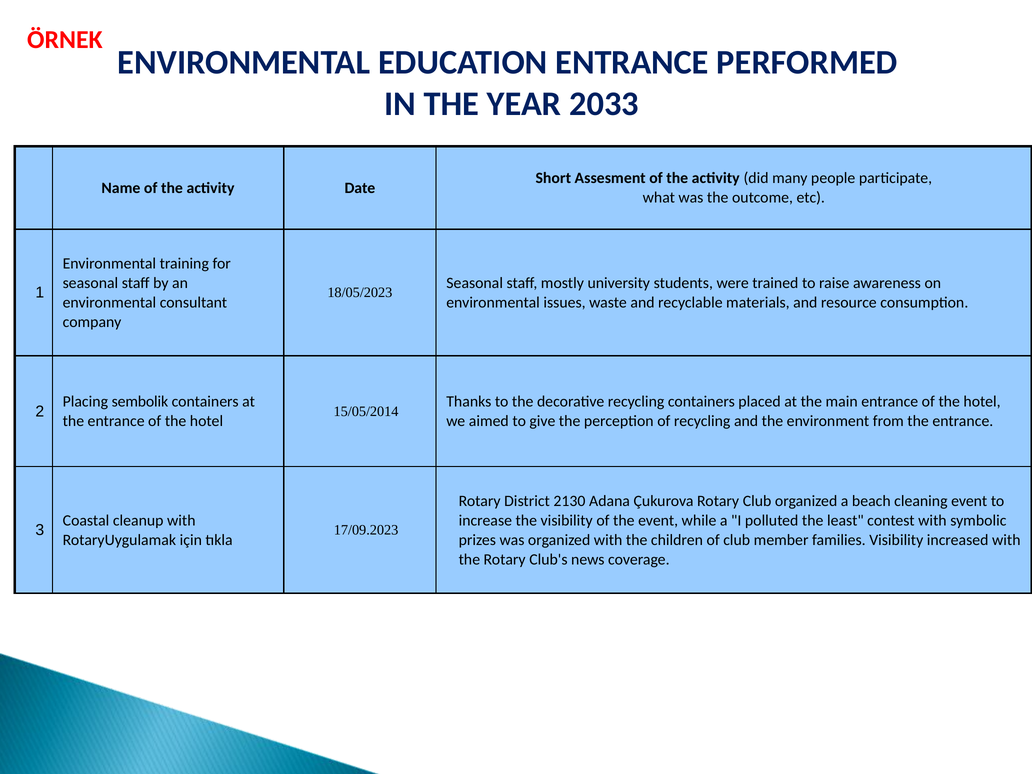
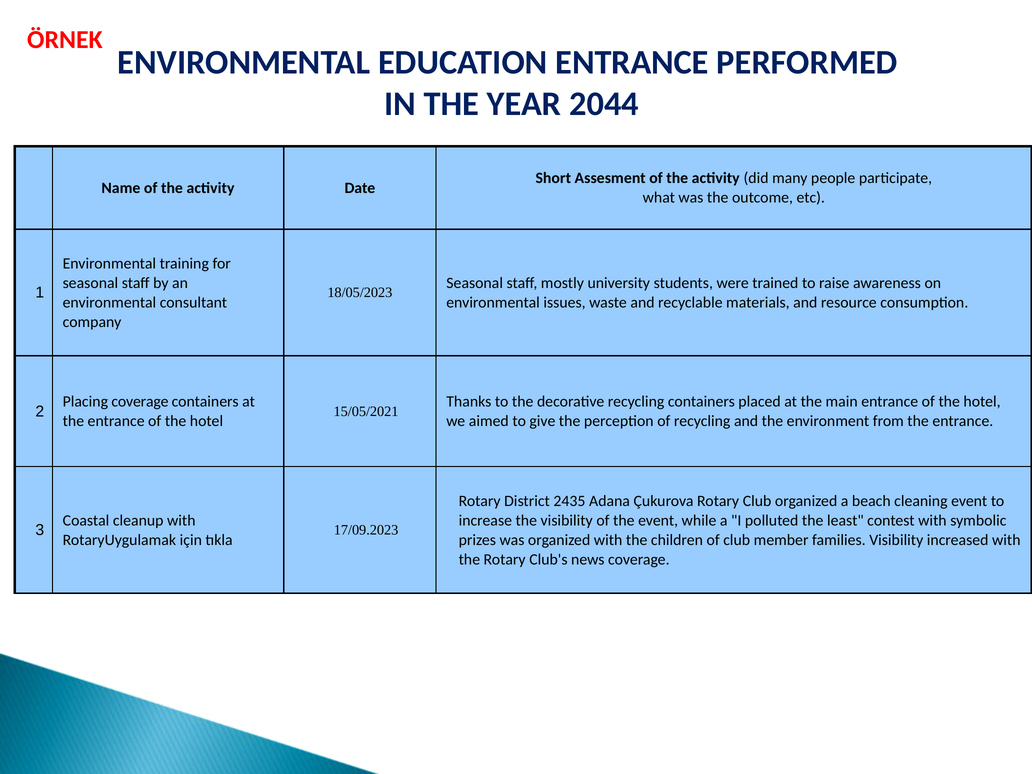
2033: 2033 -> 2044 (604, 104)
Placing sembolik: sembolik -> coverage (140, 402)
15/05/2014: 15/05/2014 -> 15/05/2021 (366, 411)
2130: 2130 -> 2435 (569, 501)
